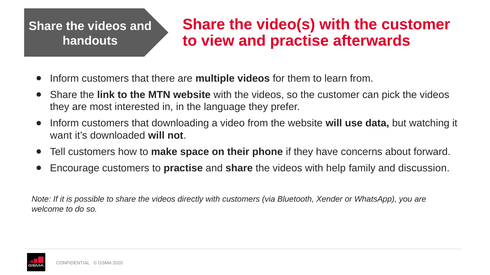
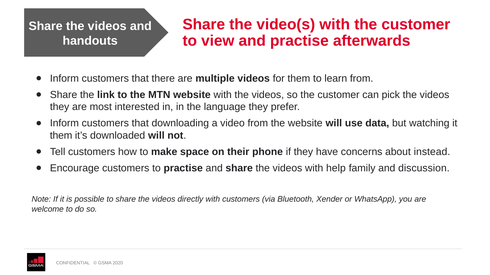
want: want -> them (61, 136)
forward: forward -> instead (432, 152)
